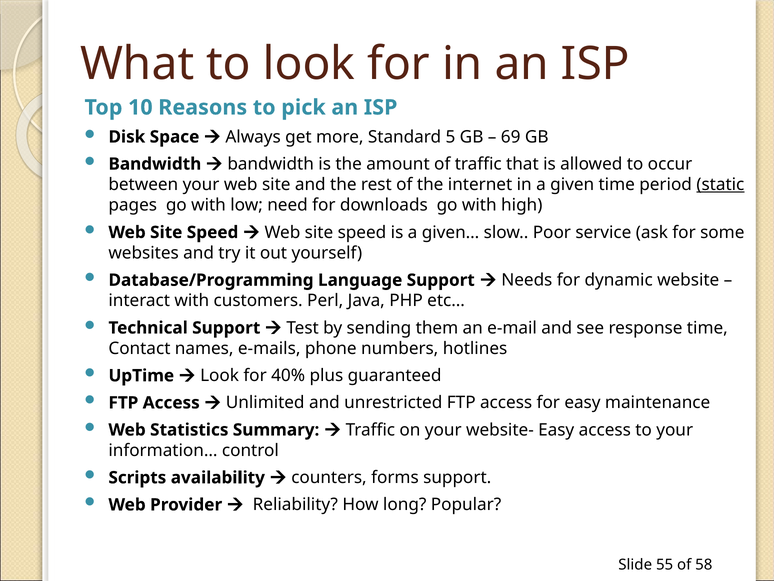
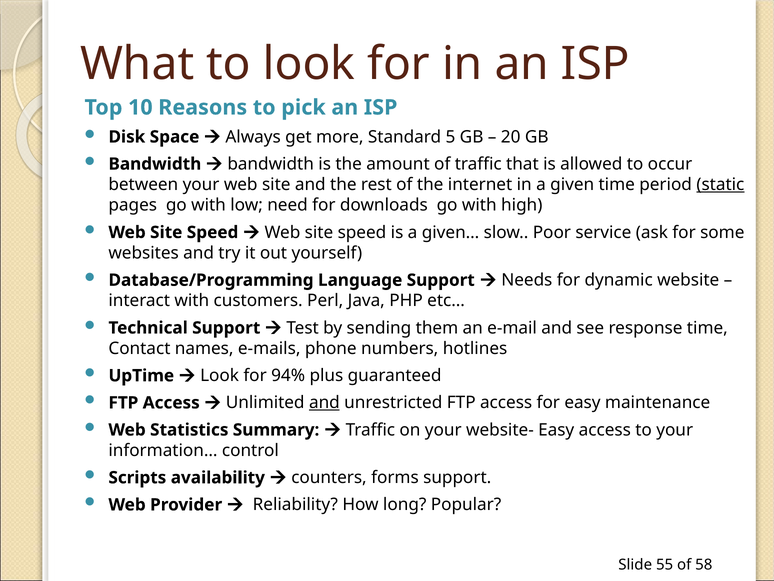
69: 69 -> 20 (511, 137)
40%: 40% -> 94% (288, 375)
and underline: none -> present (324, 402)
